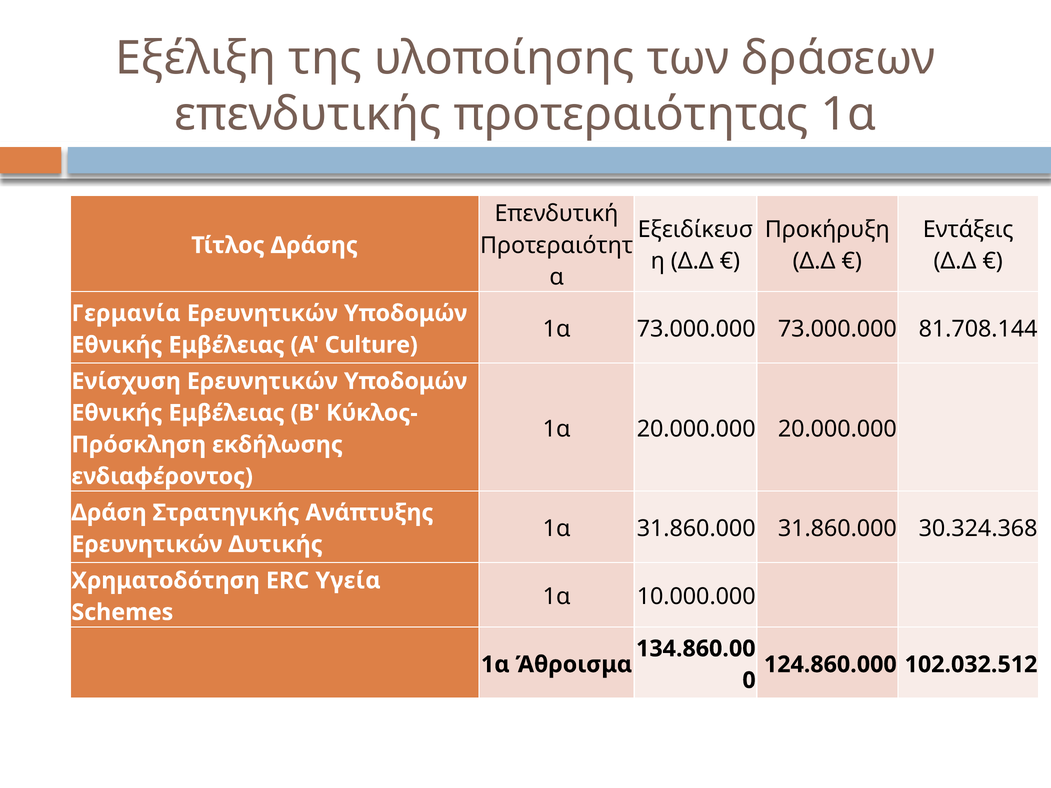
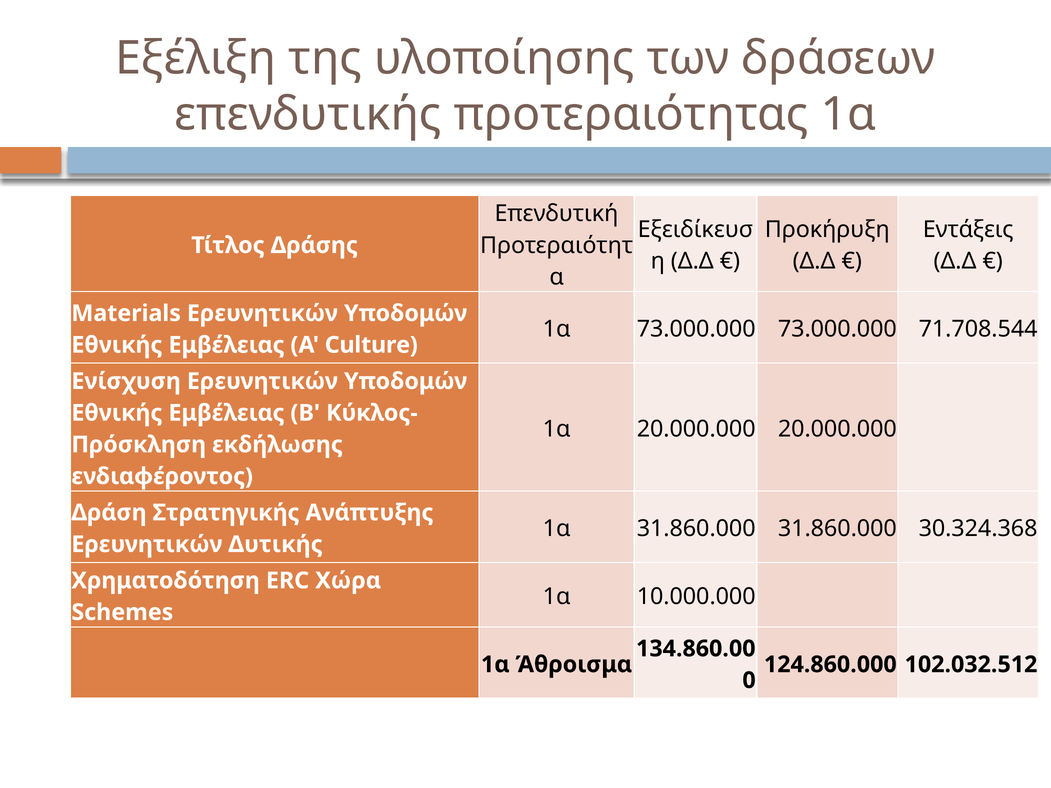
Γερμανία: Γερμανία -> Materials (126, 313)
81.708.144: 81.708.144 -> 71.708.544 (978, 329)
Υγεία: Υγεία -> Χώρα (348, 581)
